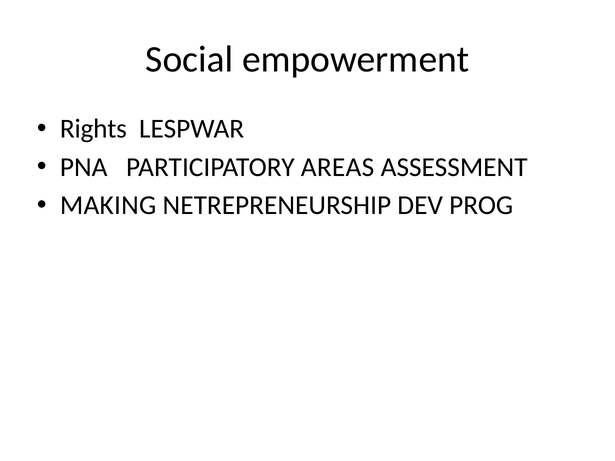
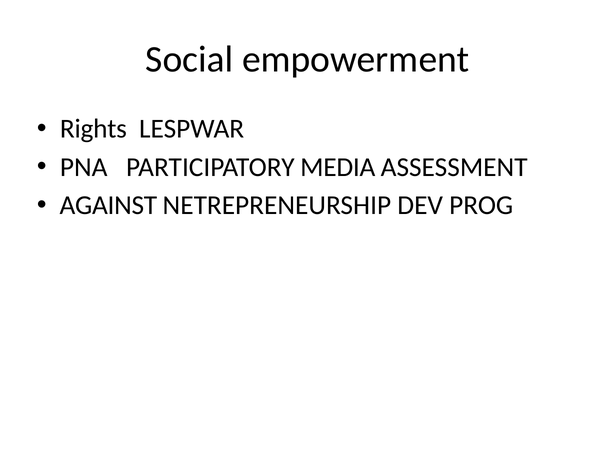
AREAS: AREAS -> MEDIA (338, 167)
MAKING: MAKING -> AGAINST (108, 206)
